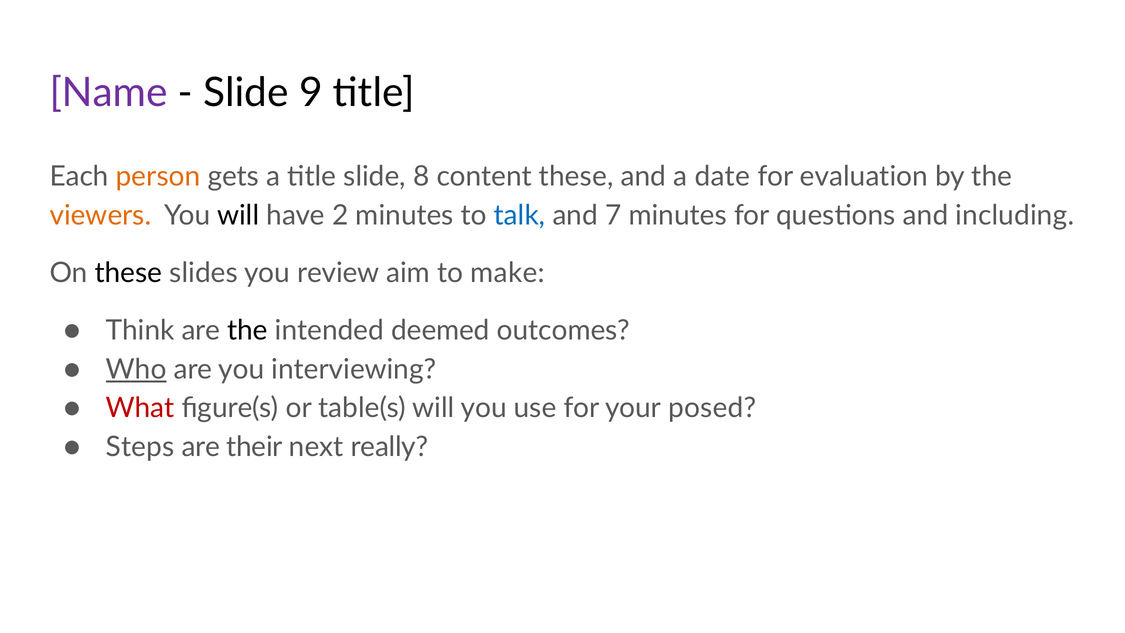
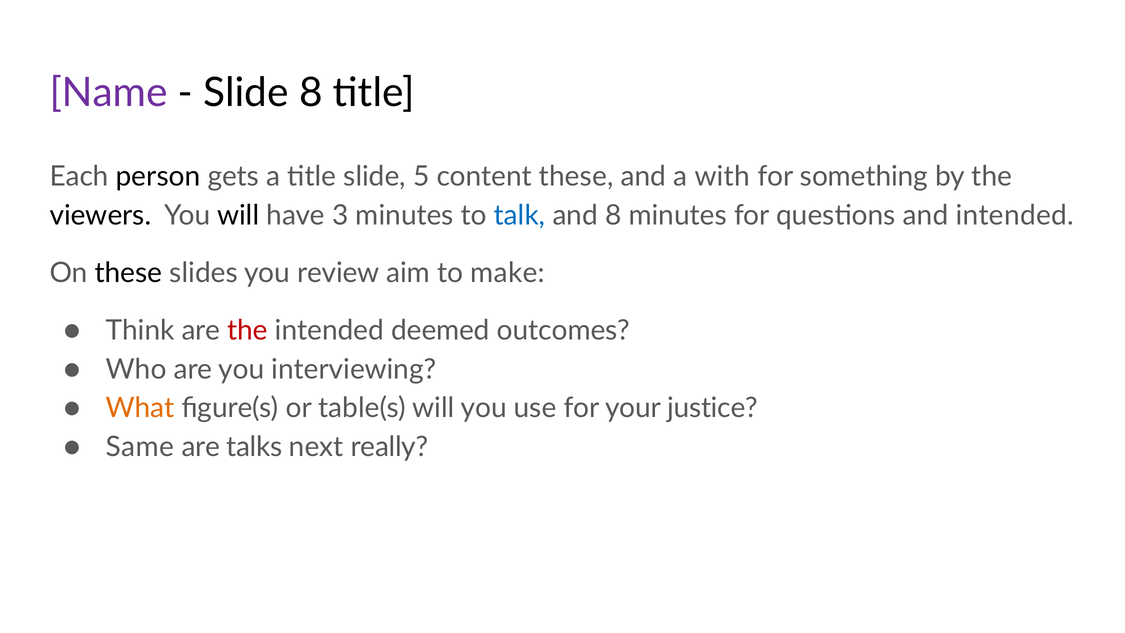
Slide 9: 9 -> 8 (311, 93)
person colour: orange -> black (158, 177)
8: 8 -> 5 (421, 177)
date: date -> with (722, 177)
evaluation: evaluation -> something (864, 177)
viewers colour: orange -> black (100, 215)
2: 2 -> 3 (340, 215)
and 7: 7 -> 8 (613, 215)
and including: including -> intended (1015, 215)
the colour: black -> red (247, 330)
Who underline: present -> none (136, 369)
What colour: red -> orange (140, 408)
posed: posed -> justice (713, 408)
Steps: Steps -> Same (140, 447)
their: their -> talks (254, 447)
